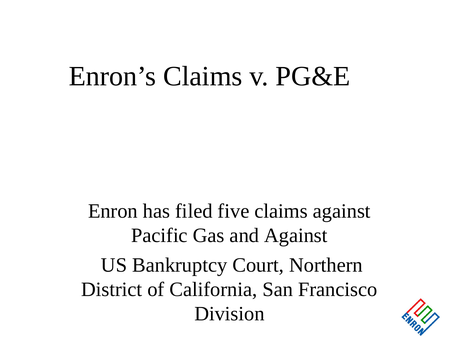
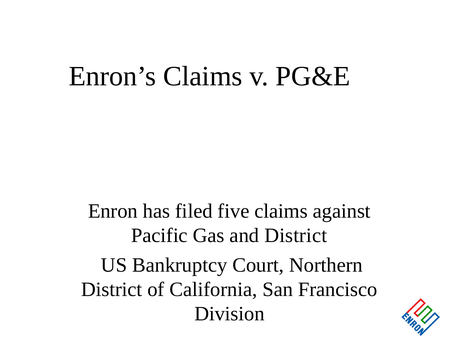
and Against: Against -> District (296, 236)
